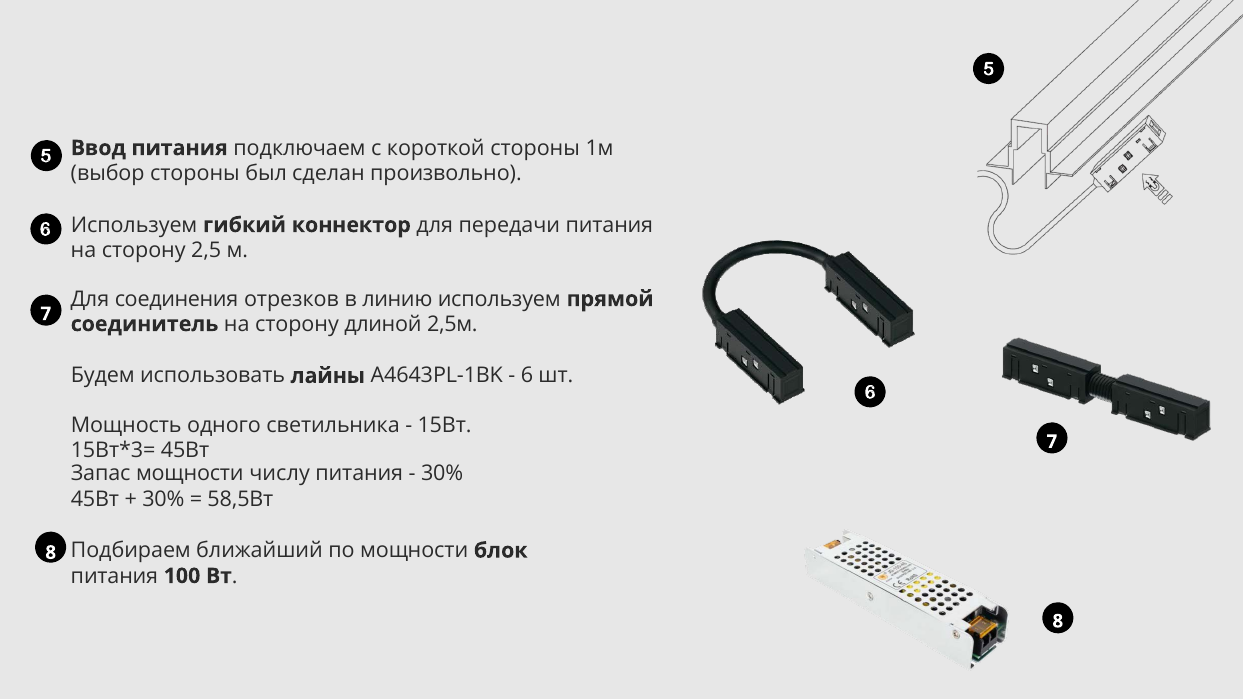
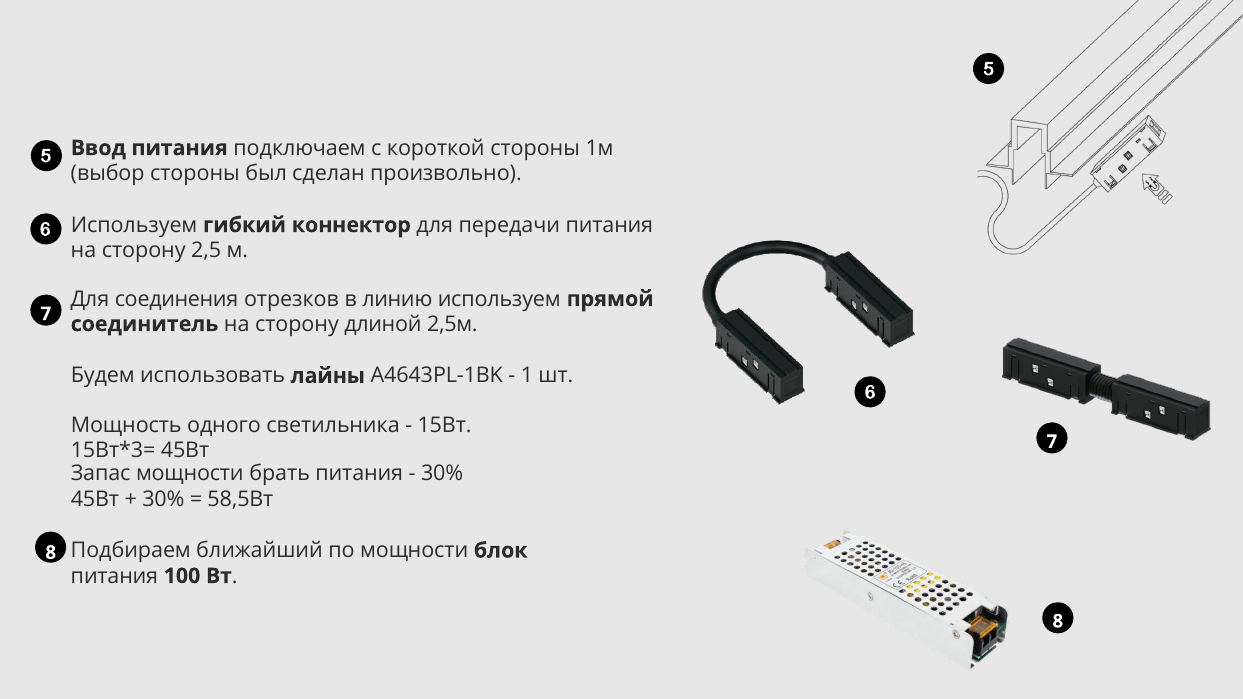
6: 6 -> 1 (527, 376)
числу: числу -> брать (280, 474)
